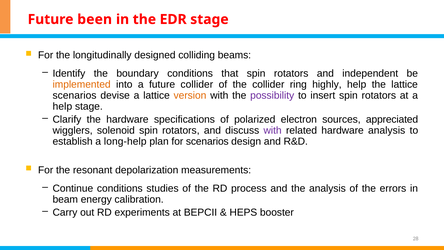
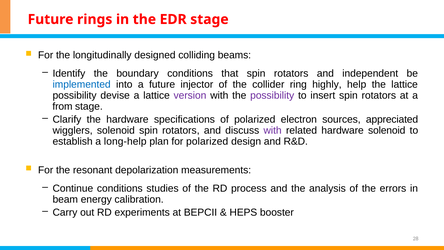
been: been -> rings (95, 19)
implemented colour: orange -> blue (82, 85)
future collider: collider -> injector (197, 85)
scenarios: scenarios -> possibility (75, 96)
version colour: orange -> purple (190, 96)
help: help -> from (63, 106)
hardware analysis: analysis -> solenoid (387, 130)
for scenarios: scenarios -> polarized (207, 141)
